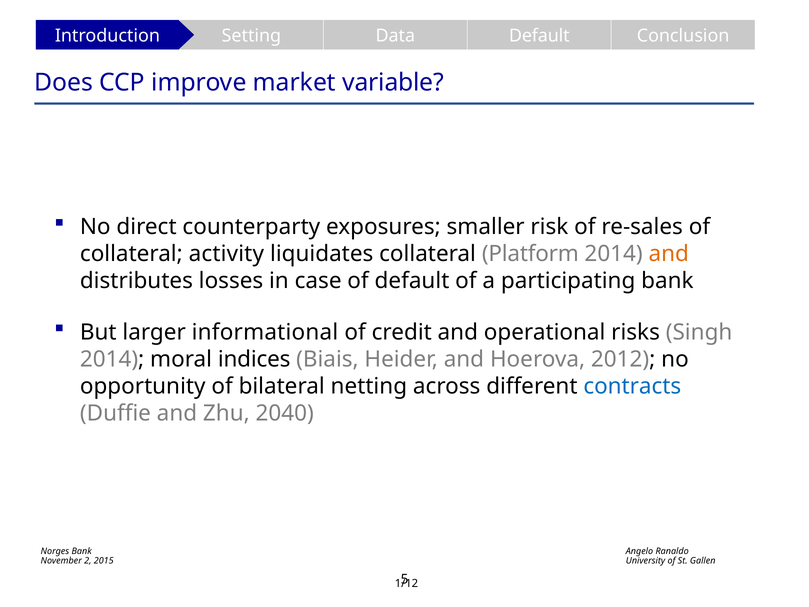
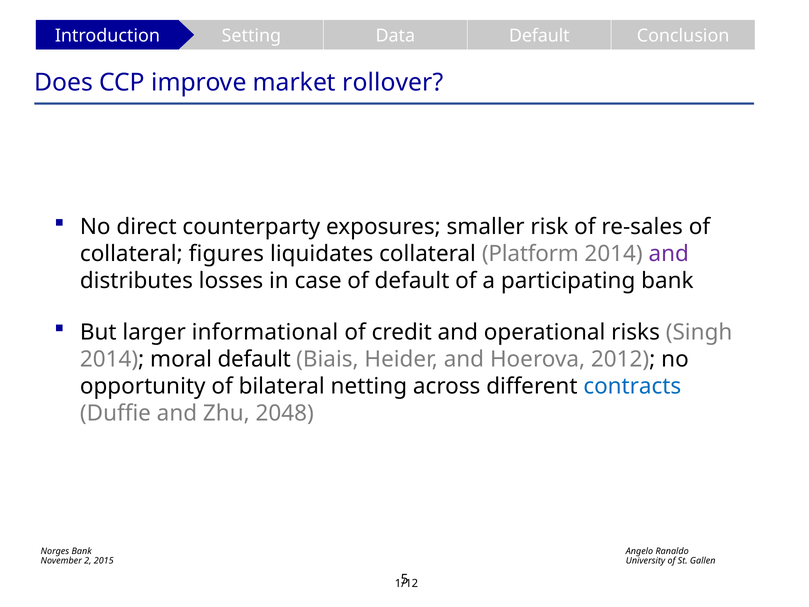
variable: variable -> rollover (393, 83)
activity: activity -> figures (226, 254)
and colour: orange -> purple (669, 254)
moral indices: indices -> default (254, 359)
2040: 2040 -> 2048 (285, 413)
